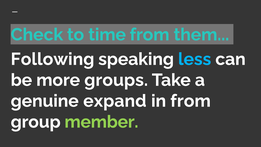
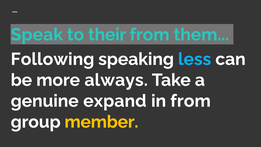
Check: Check -> Speak (37, 35)
time: time -> their (107, 35)
groups: groups -> always (116, 80)
member colour: light green -> yellow (101, 122)
